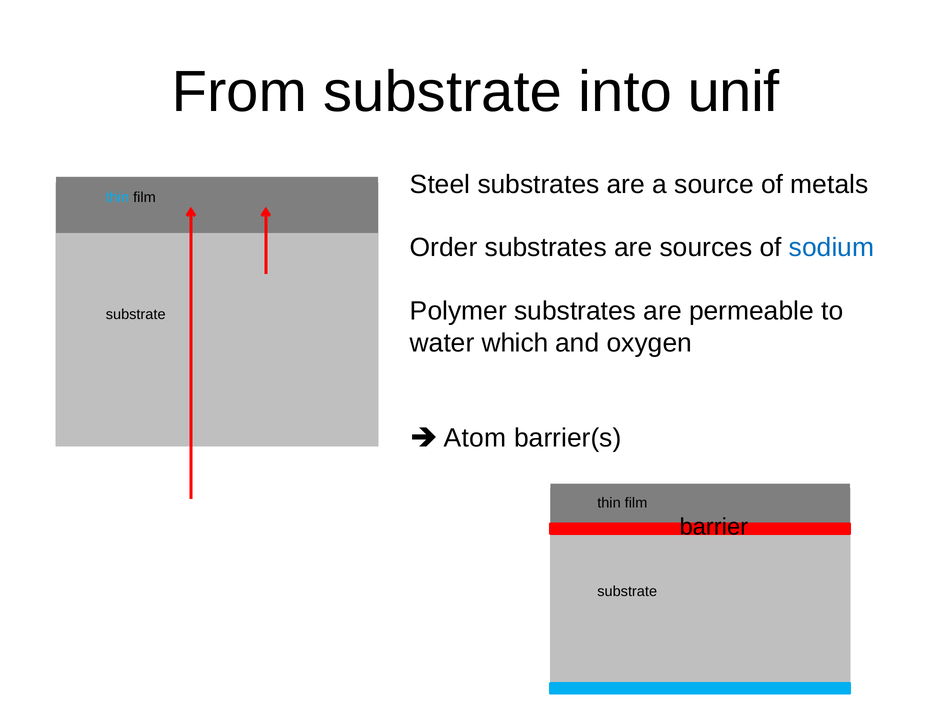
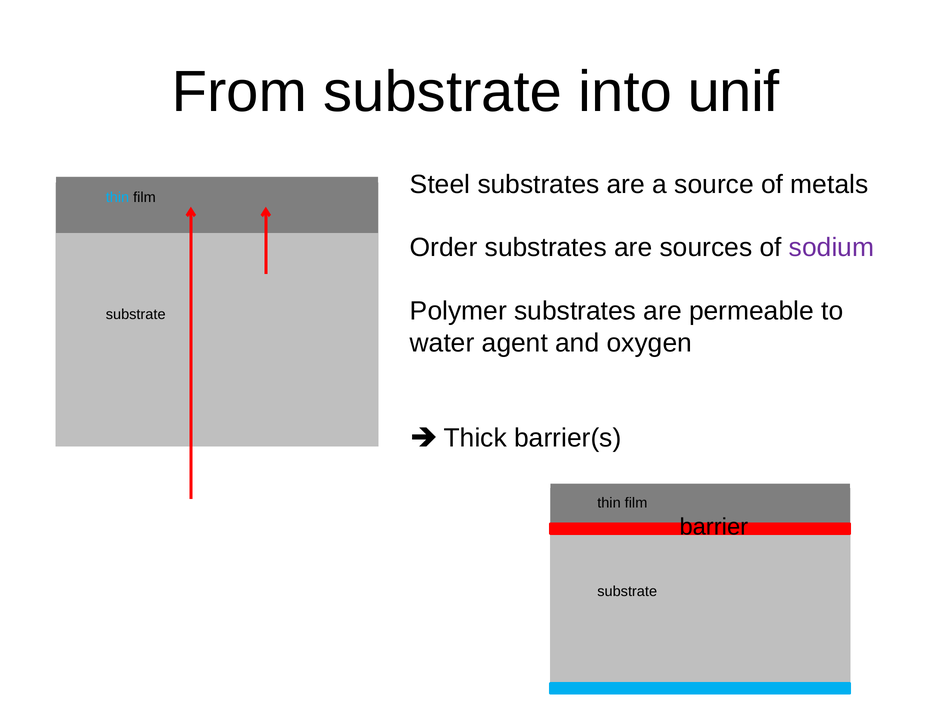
sodium colour: blue -> purple (832, 248)
which: which -> agent (515, 343)
Atom: Atom -> Thick (475, 438)
